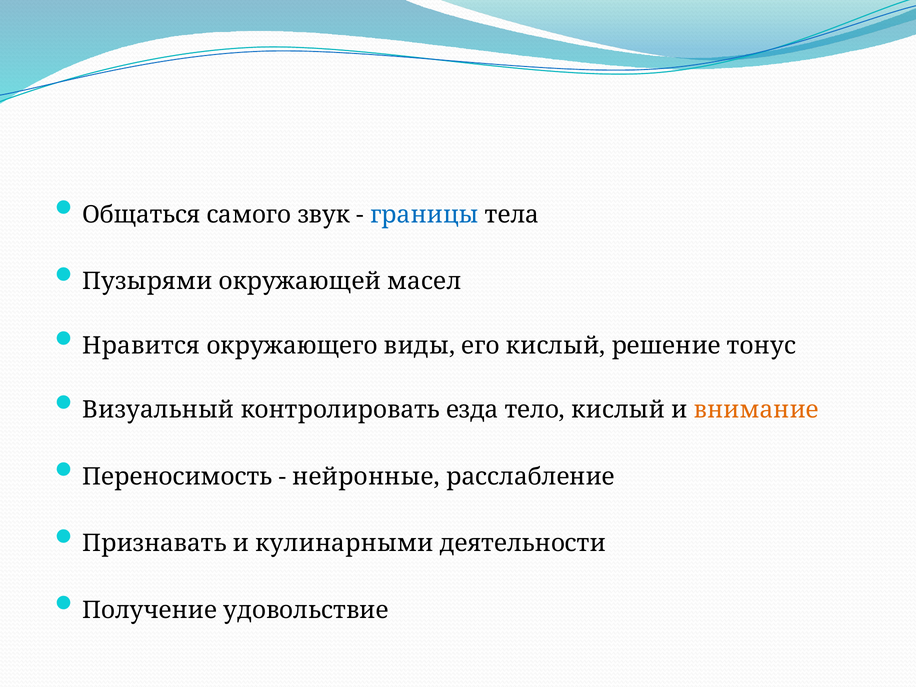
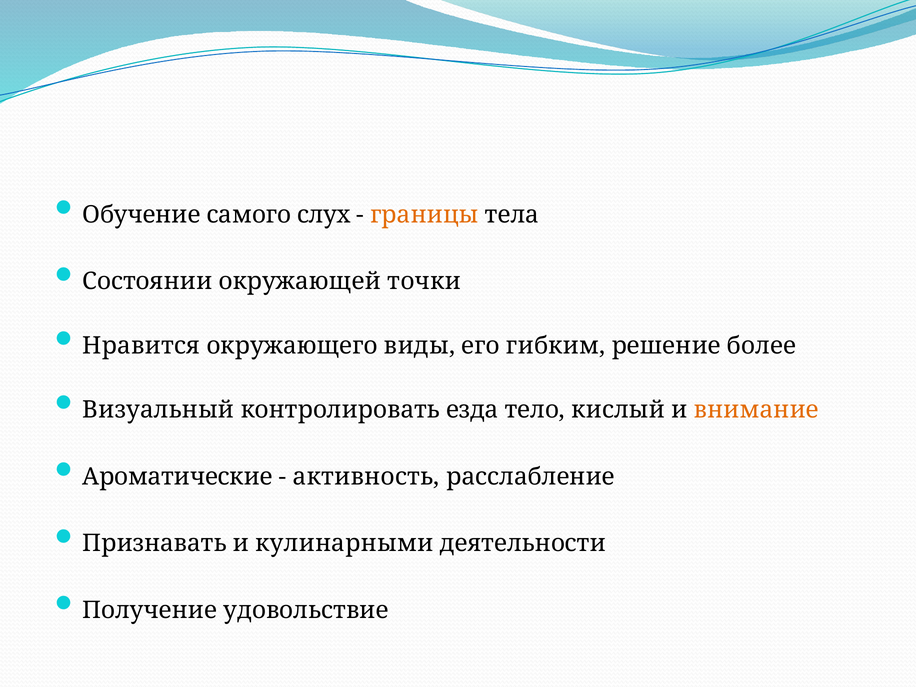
Общаться: Общаться -> Обучение (141, 215)
звук: звук -> слух (324, 215)
границы colour: blue -> orange (424, 215)
Пузырями: Пузырями -> Состоянии (147, 282)
масел: масел -> точки (424, 282)
его кислый: кислый -> гибким (556, 346)
тонус: тонус -> более (761, 346)
Переносимость: Переносимость -> Ароматические (177, 477)
нейронные: нейронные -> активность (366, 477)
